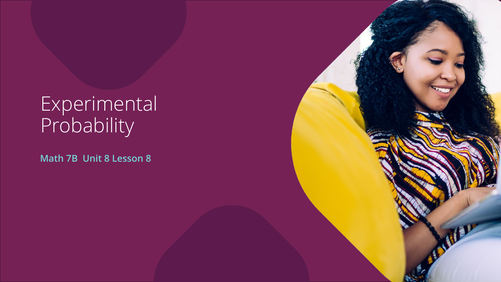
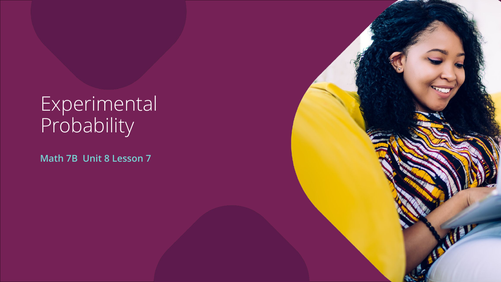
Lesson 8: 8 -> 7 (148, 158)
